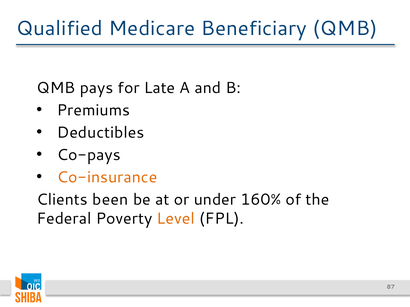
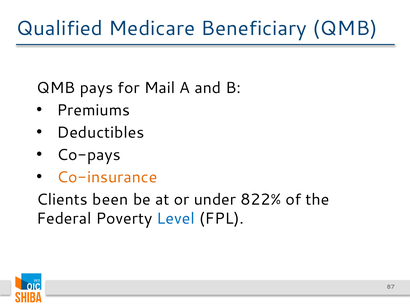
Late: Late -> Mail (160, 88)
160%: 160% -> 822% (261, 200)
Level colour: orange -> blue (176, 219)
